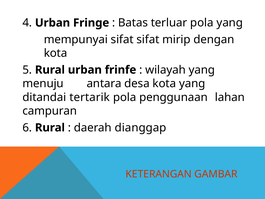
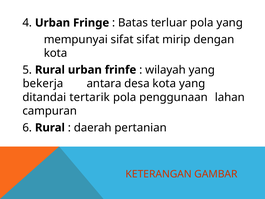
menuju: menuju -> bekerja (43, 83)
dianggap: dianggap -> pertanian (141, 128)
